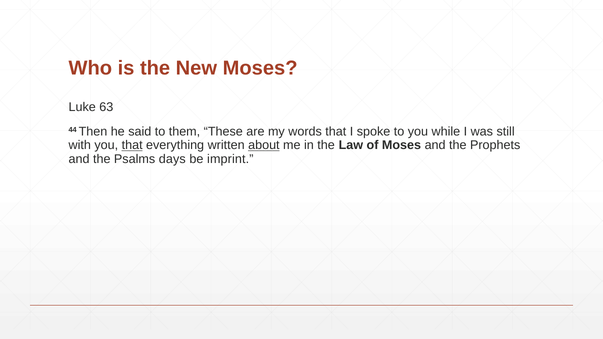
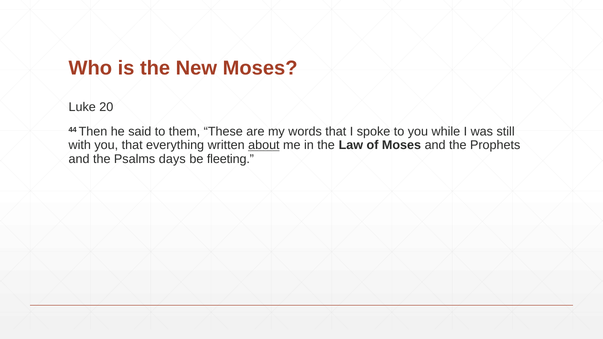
63: 63 -> 20 (106, 107)
that underline: present -> none (132, 145)
imprint: imprint -> fleeting (230, 159)
